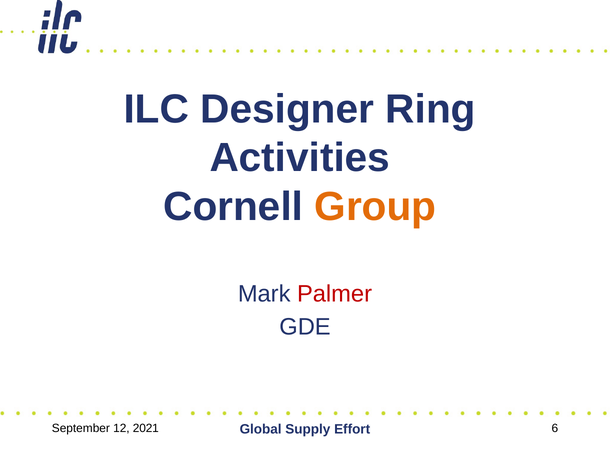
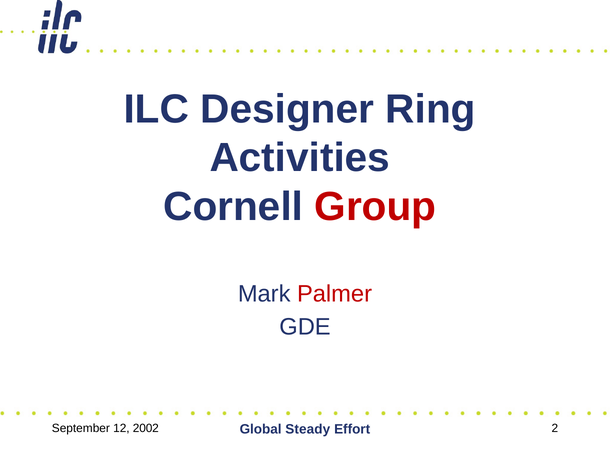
Group colour: orange -> red (375, 207)
2021: 2021 -> 2002 (146, 428)
Supply: Supply -> Steady (308, 429)
6: 6 -> 2 (555, 428)
